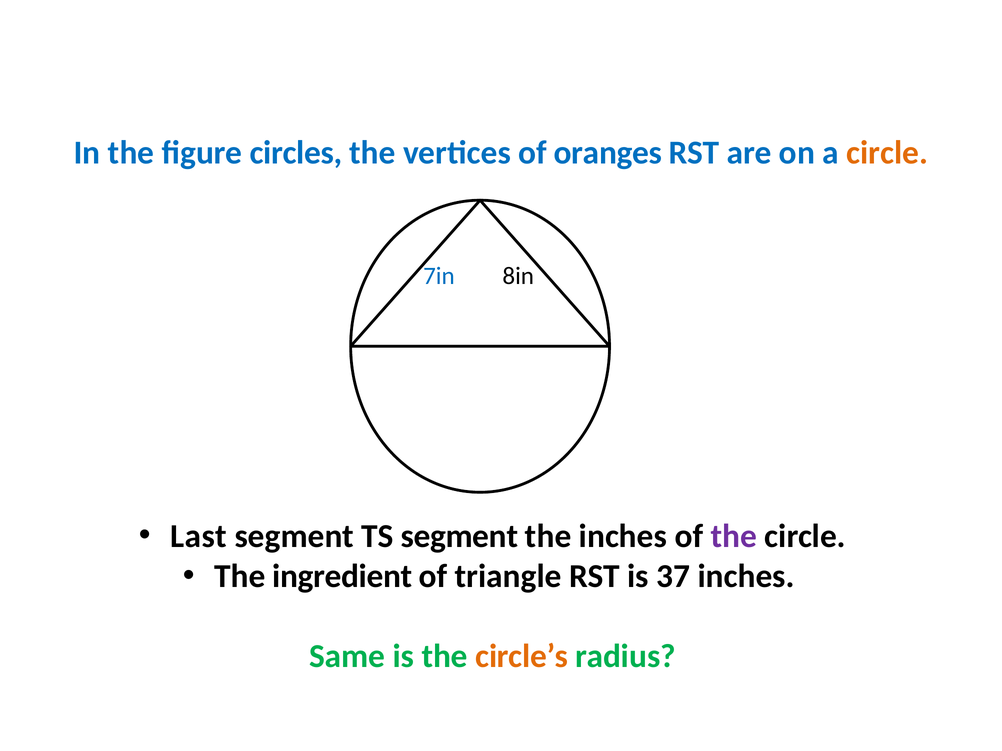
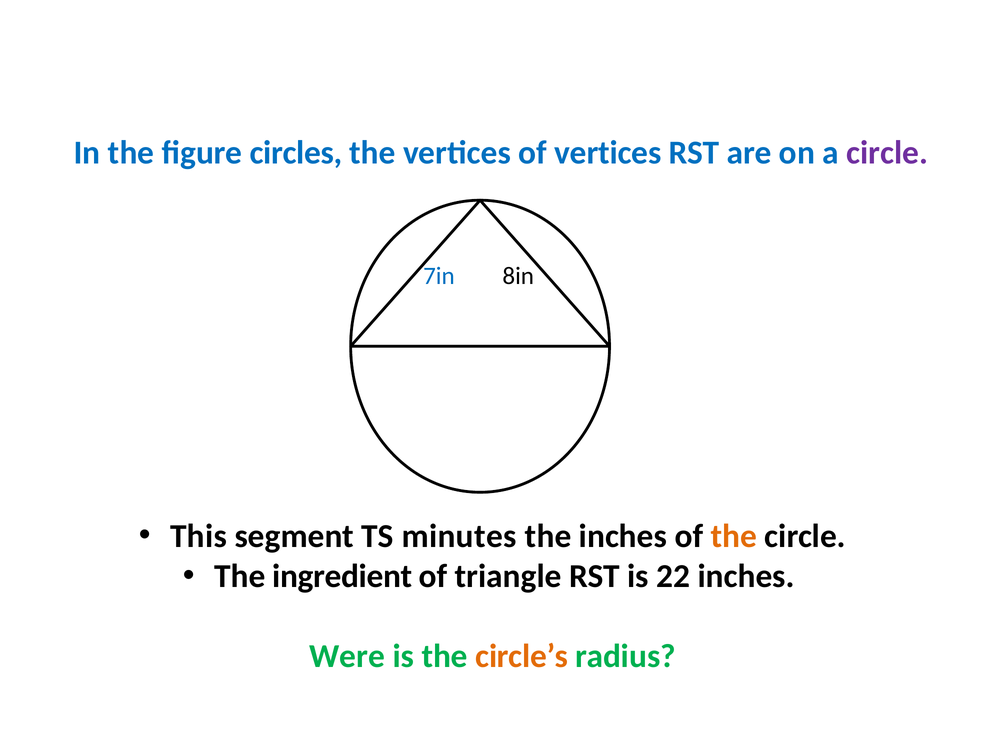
of oranges: oranges -> vertices (608, 153)
circle colour: orange -> purple (887, 153)
Last: Last -> This (199, 537)
TS segment: segment -> minutes (459, 537)
the colour: purple -> orange (734, 537)
37: 37 -> 22 (673, 577)
Same: Same -> Were (347, 657)
